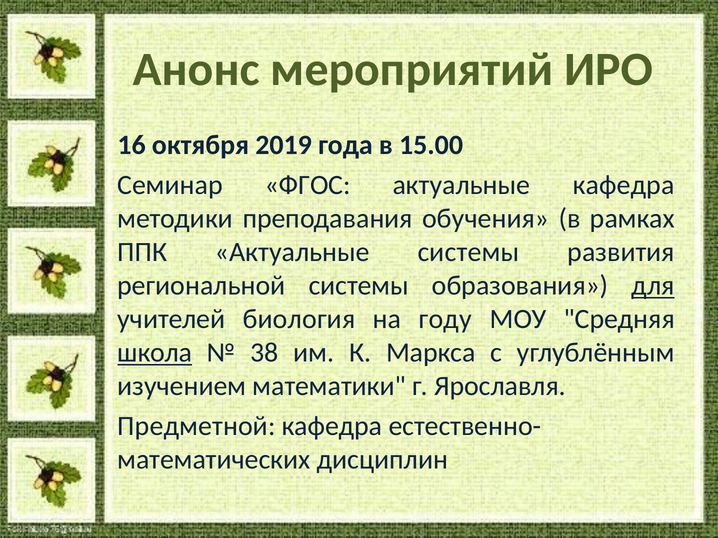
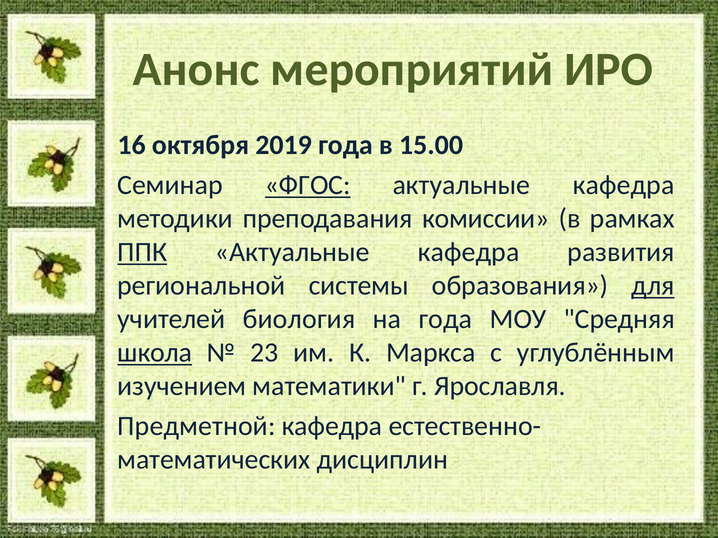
ФГОС underline: none -> present (308, 185)
обучения: обучения -> комиссии (486, 219)
ППК underline: none -> present (142, 252)
системы: системы -> кафедра (469, 252)
на году: году -> года (445, 319)
38: 38 -> 23 (264, 353)
